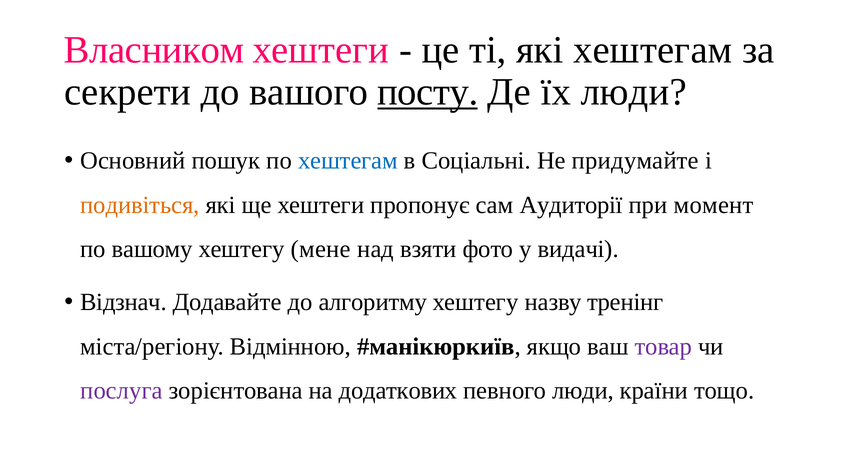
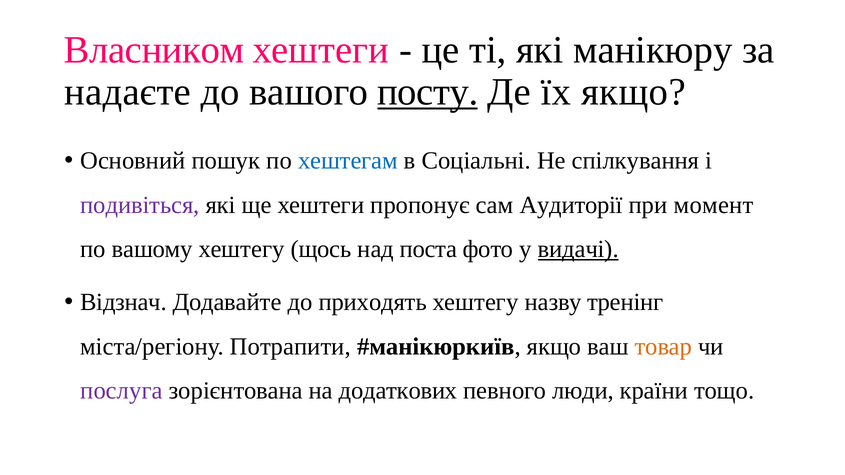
які хештегам: хештегам -> манікюру (653, 50)
секрети: секрети -> надаєте (128, 92)
їх люди: люди -> якщо (633, 92)
придумайте: придумайте -> спілкування (636, 161)
подивіться colour: orange -> purple (140, 205)
мене: мене -> щось (321, 249)
взяти: взяти -> поста (428, 249)
видачі underline: none -> present (578, 249)
алгоритму: алгоритму -> приходять (373, 302)
Відмінною: Відмінною -> Потрапити (290, 347)
товар colour: purple -> orange (663, 347)
